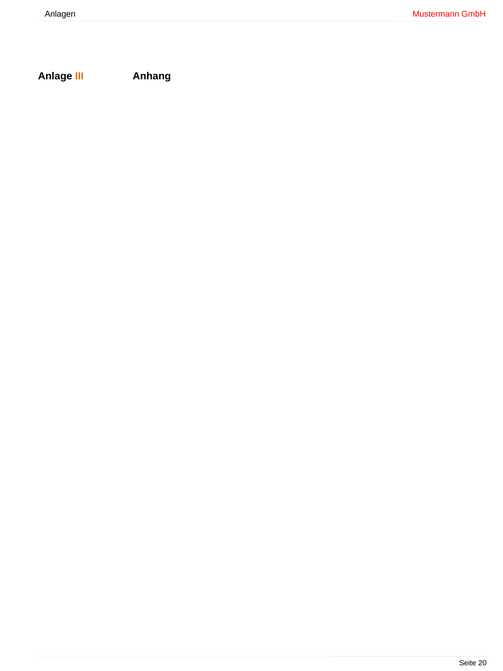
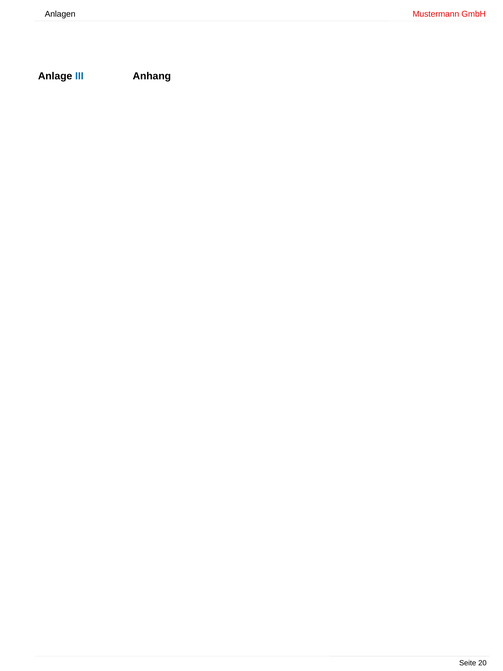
III colour: orange -> blue (79, 76)
